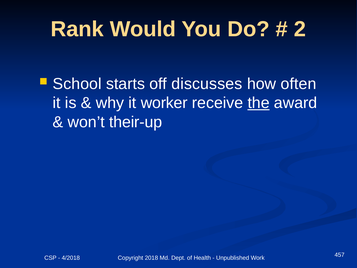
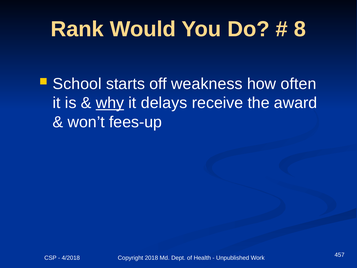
2: 2 -> 8 (300, 29)
discusses: discusses -> weakness (207, 84)
why underline: none -> present (110, 103)
worker: worker -> delays (164, 103)
the underline: present -> none (259, 103)
their-up: their-up -> fees-up (136, 122)
